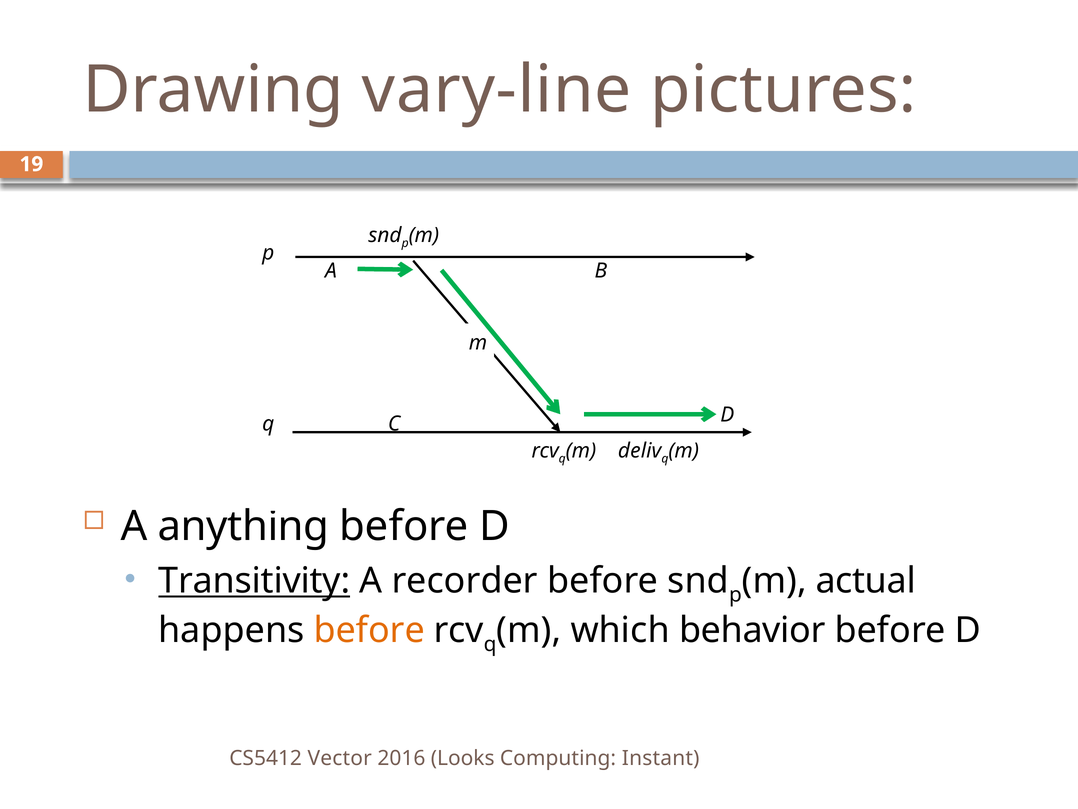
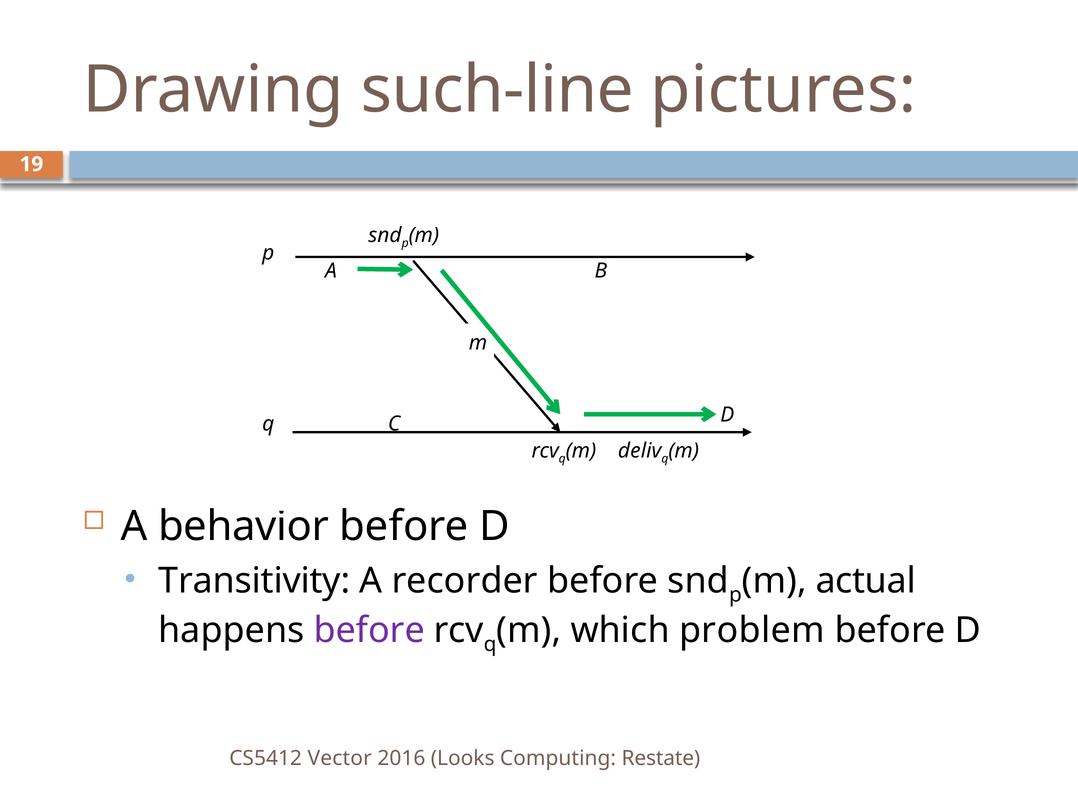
vary-line: vary-line -> such-line (497, 90)
anything: anything -> behavior (244, 526)
Transitivity underline: present -> none (254, 581)
before colour: orange -> purple (369, 630)
behavior: behavior -> problem (752, 630)
Instant: Instant -> Restate (661, 758)
